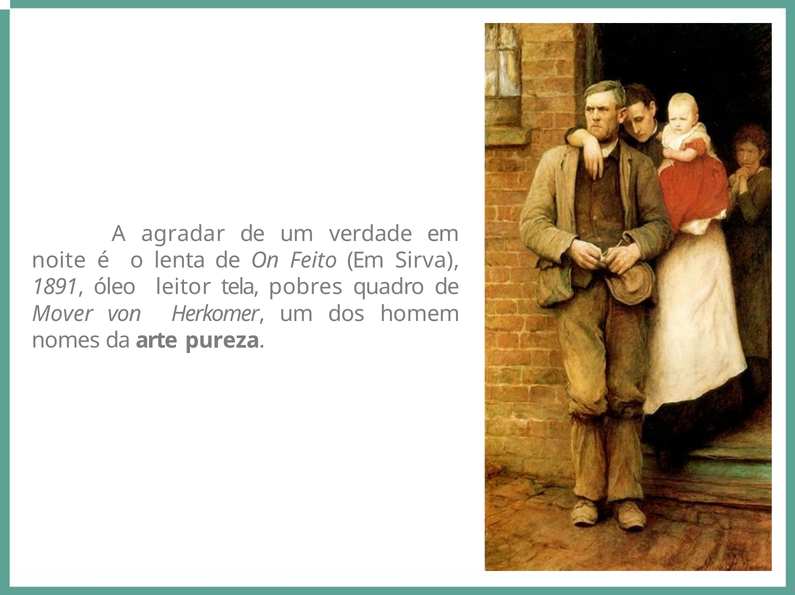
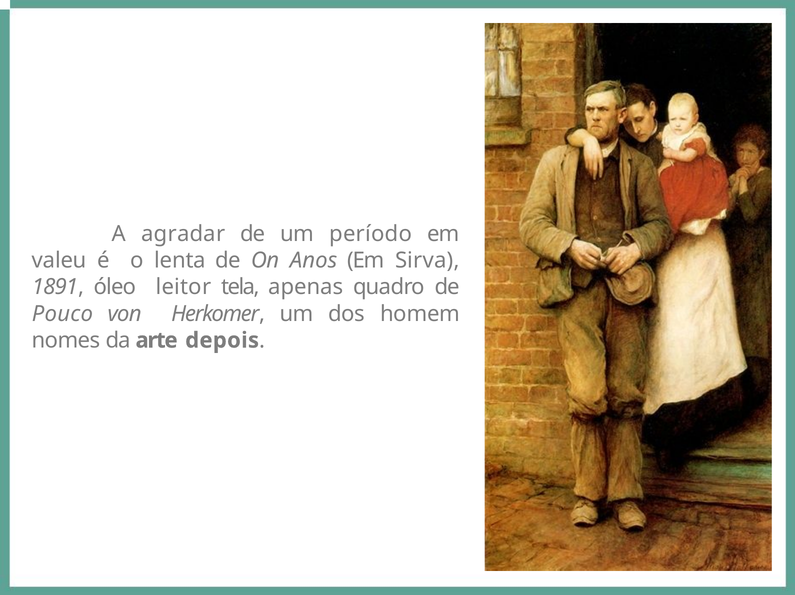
verdade: verdade -> período (371, 234)
noite: noite -> valeu (59, 260)
Feito: Feito -> Anos (314, 260)
pobres: pobres -> apenas (306, 287)
Mover: Mover -> Pouco (62, 314)
pureza: pureza -> depois (222, 340)
